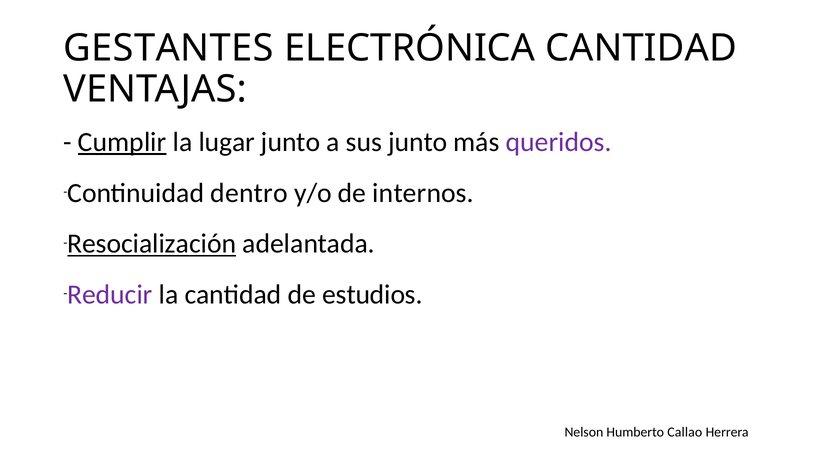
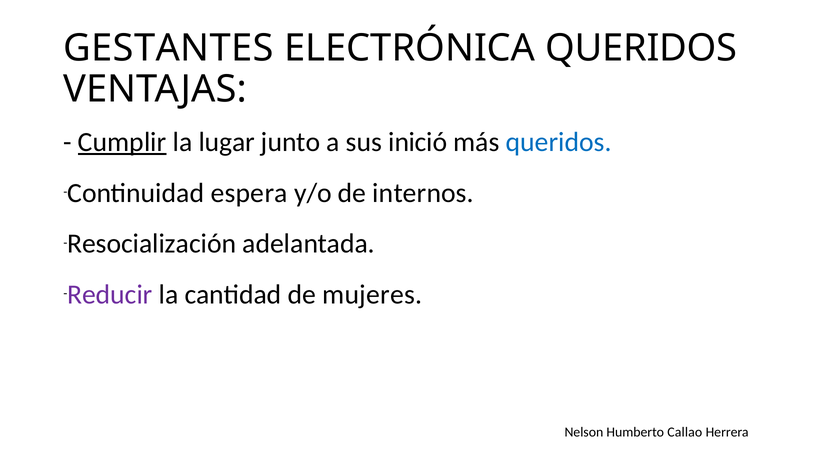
ELECTRÓNICA CANTIDAD: CANTIDAD -> QUERIDOS (641, 48)
sus junto: junto -> inició (418, 142)
queridos colour: purple -> blue (559, 142)
dentro: dentro -> espera (249, 193)
Resocialización underline: present -> none (152, 244)
estudios: estudios -> mujeres (372, 295)
